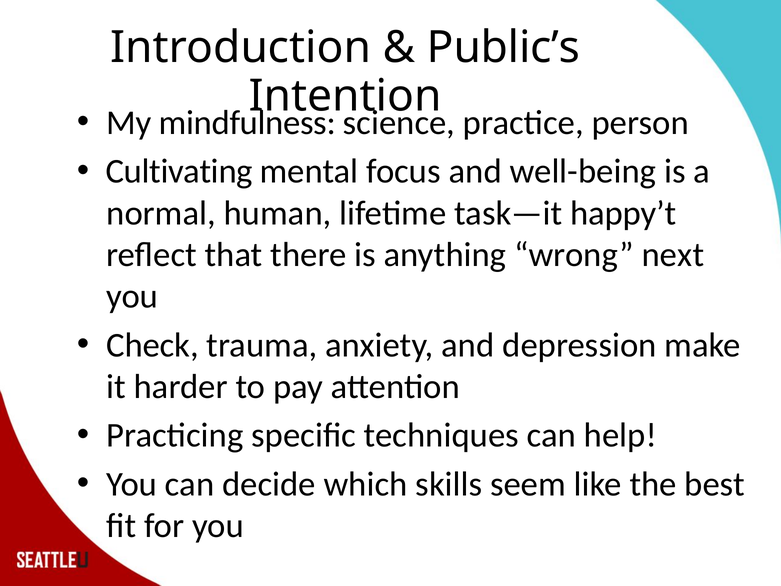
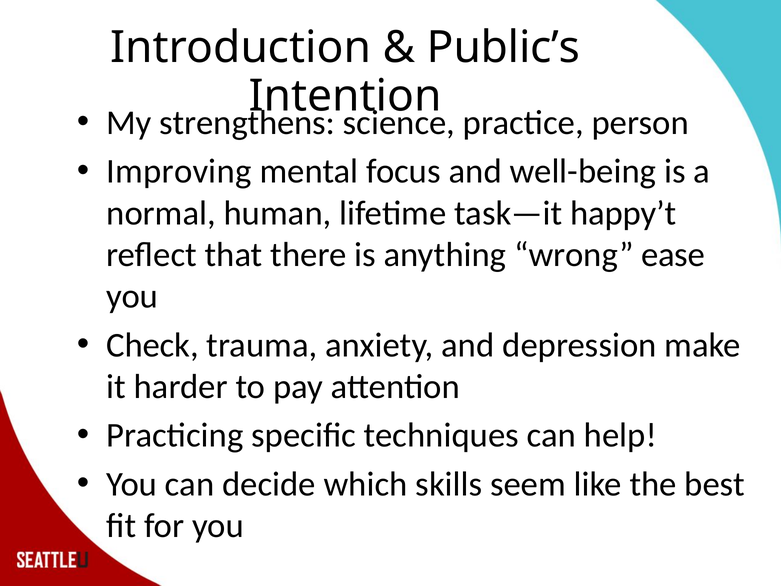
mindfulness: mindfulness -> strengthens (247, 123)
Cultivating: Cultivating -> Improving (179, 171)
next: next -> ease (673, 255)
